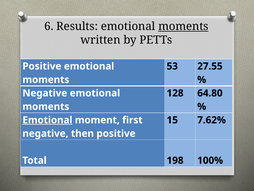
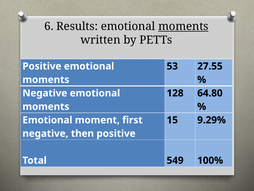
Emotional underline: present -> none (47, 120)
7.62%: 7.62% -> 9.29% (212, 120)
198: 198 -> 549 (175, 160)
